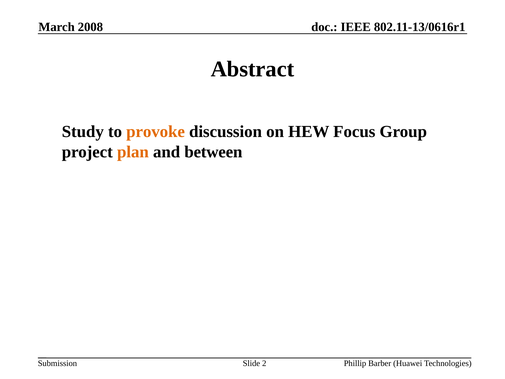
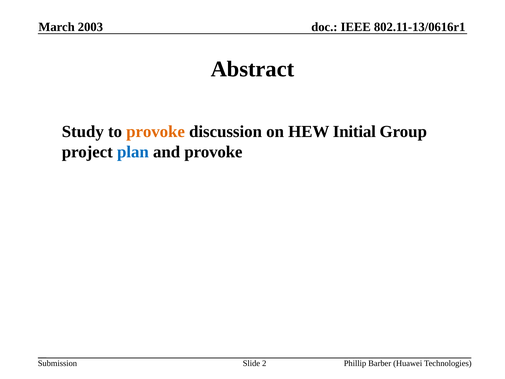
2008: 2008 -> 2003 (90, 27)
Focus: Focus -> Initial (354, 132)
plan colour: orange -> blue (133, 152)
and between: between -> provoke (213, 152)
